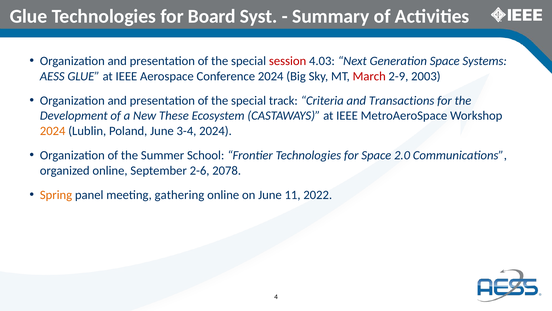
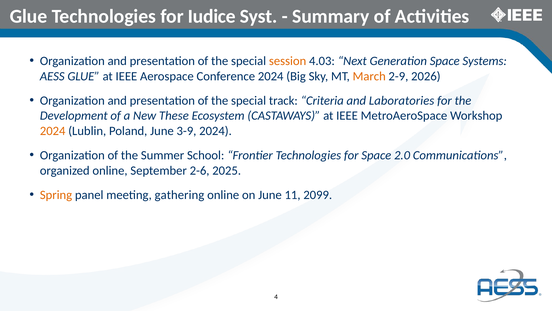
Board: Board -> Iudice (212, 16)
session colour: red -> orange (288, 61)
March colour: red -> orange (369, 76)
2003: 2003 -> 2026 (426, 76)
Transactions: Transactions -> Laboratories (402, 100)
3-4: 3-4 -> 3-9 (186, 131)
2078: 2078 -> 2025 (227, 170)
2022: 2022 -> 2099 (318, 195)
